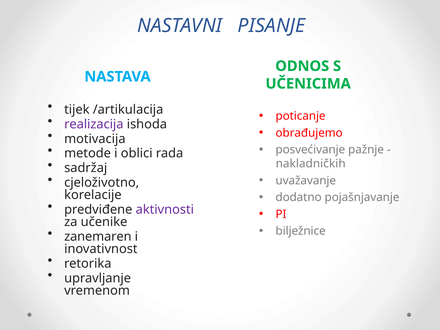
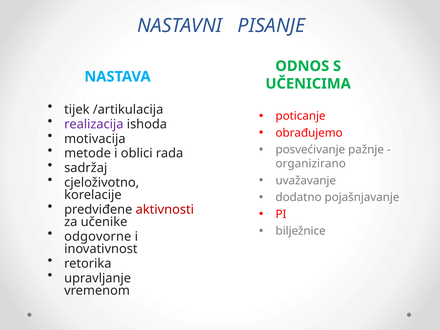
nakladničkih: nakladničkih -> organizirano (311, 164)
aktivnosti colour: purple -> red (165, 210)
zanemaren: zanemaren -> odgovorne (98, 237)
